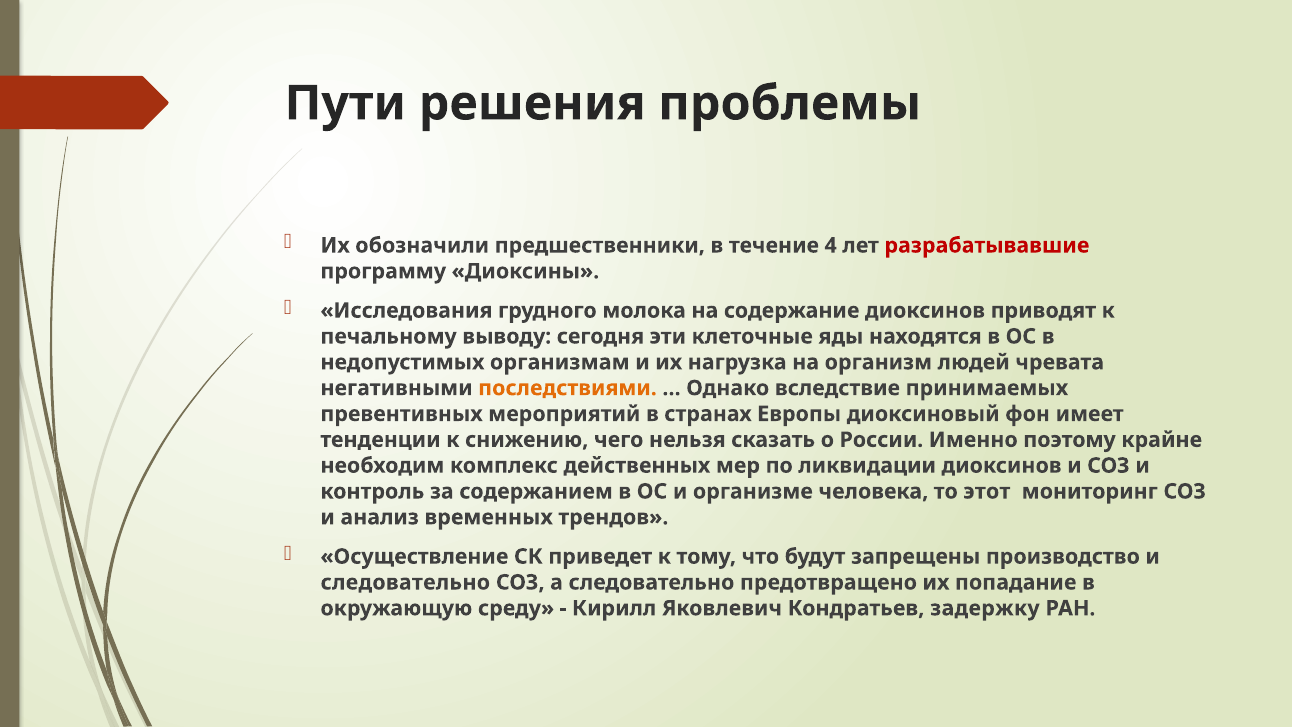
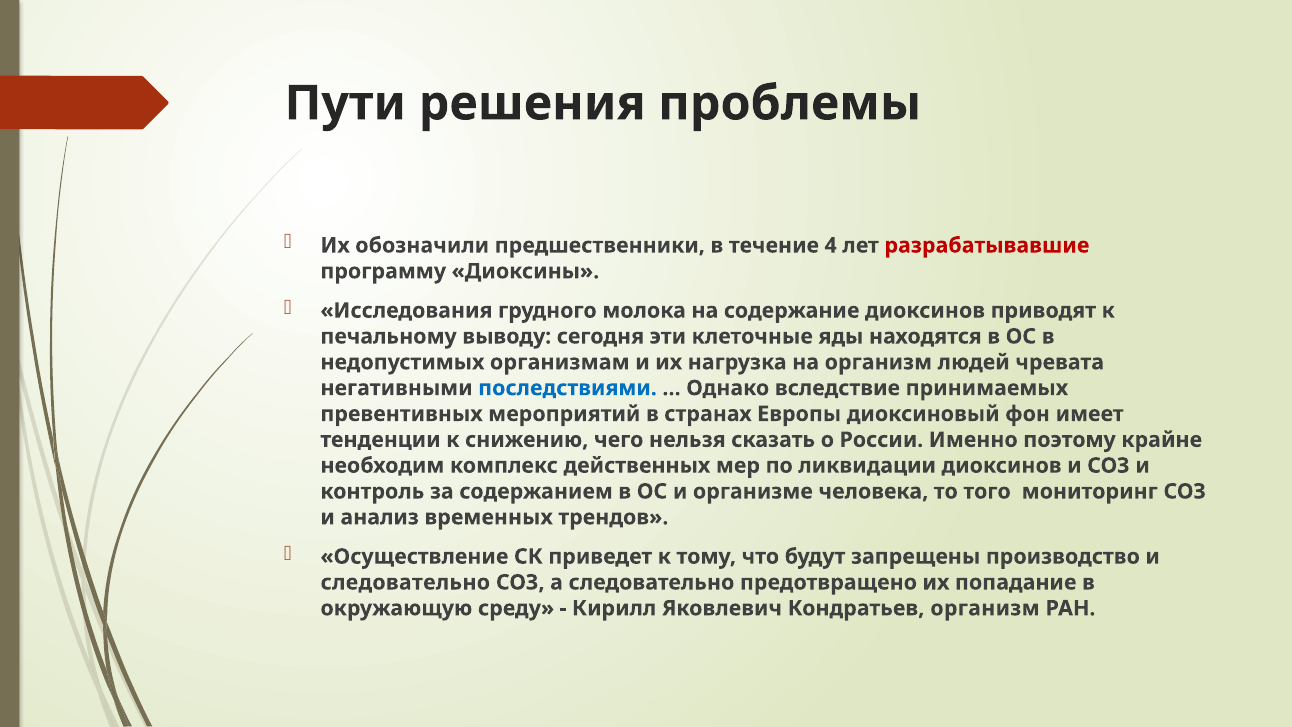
последствиями colour: orange -> blue (568, 388)
этот: этот -> того (987, 491)
Кондратьев задержку: задержку -> организм (985, 608)
